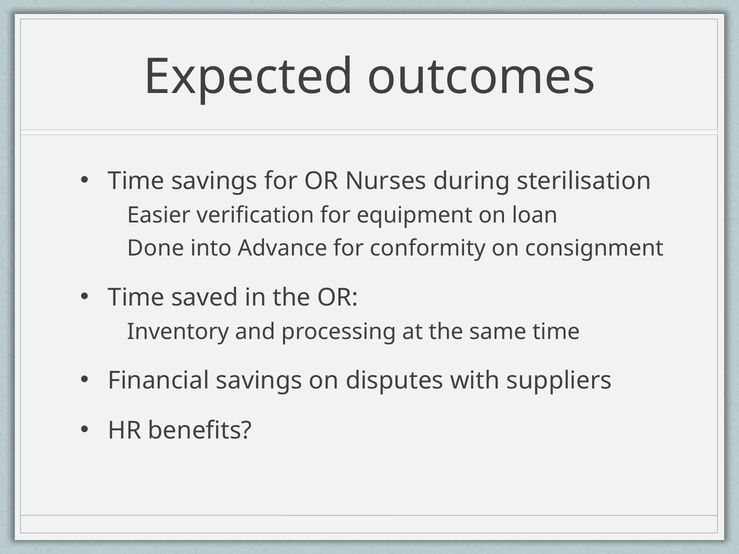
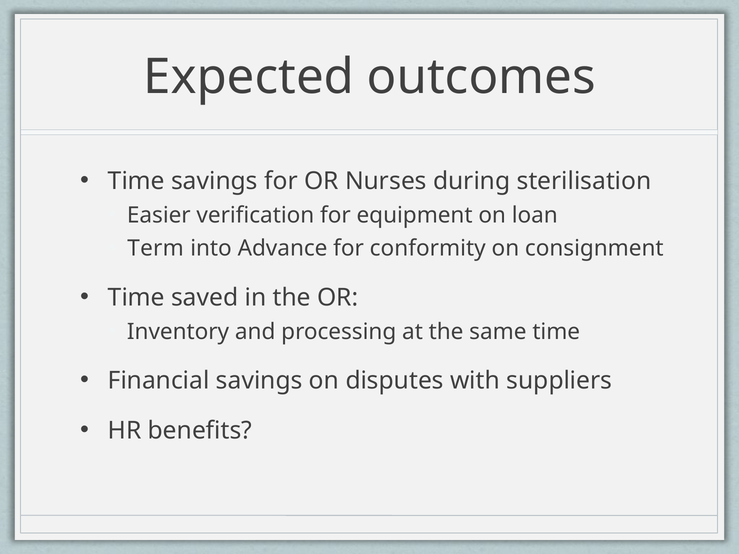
Done: Done -> Term (156, 248)
